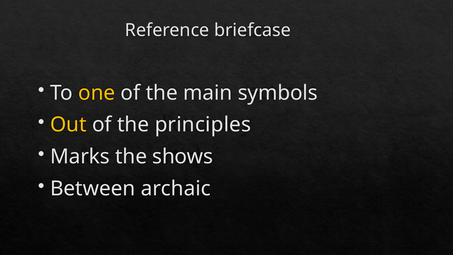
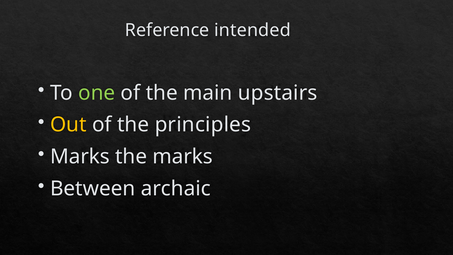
briefcase: briefcase -> intended (252, 30)
one colour: yellow -> light green (97, 93)
symbols: symbols -> upstairs (278, 93)
the shows: shows -> marks (183, 157)
